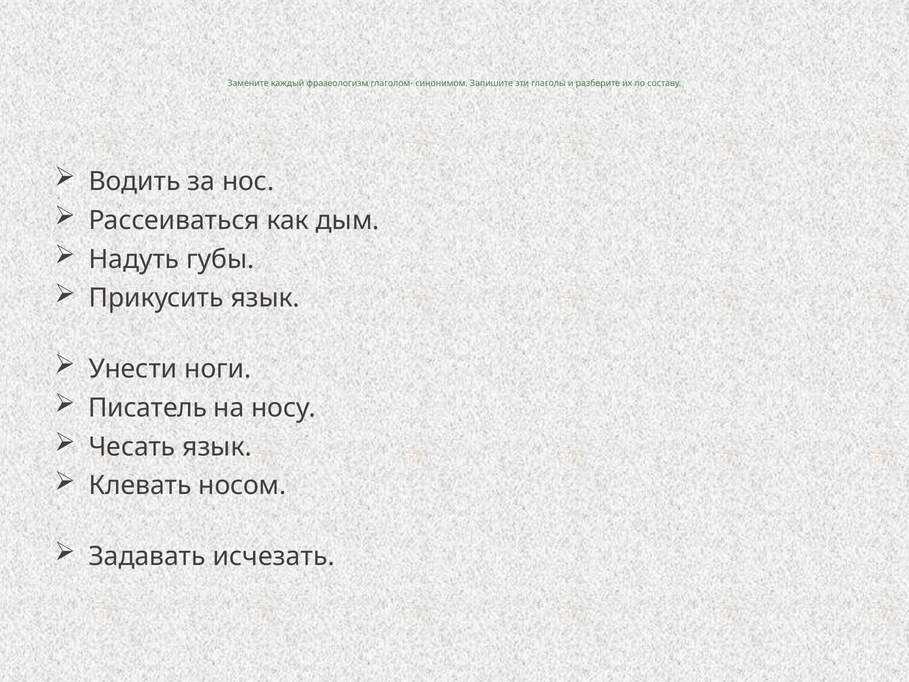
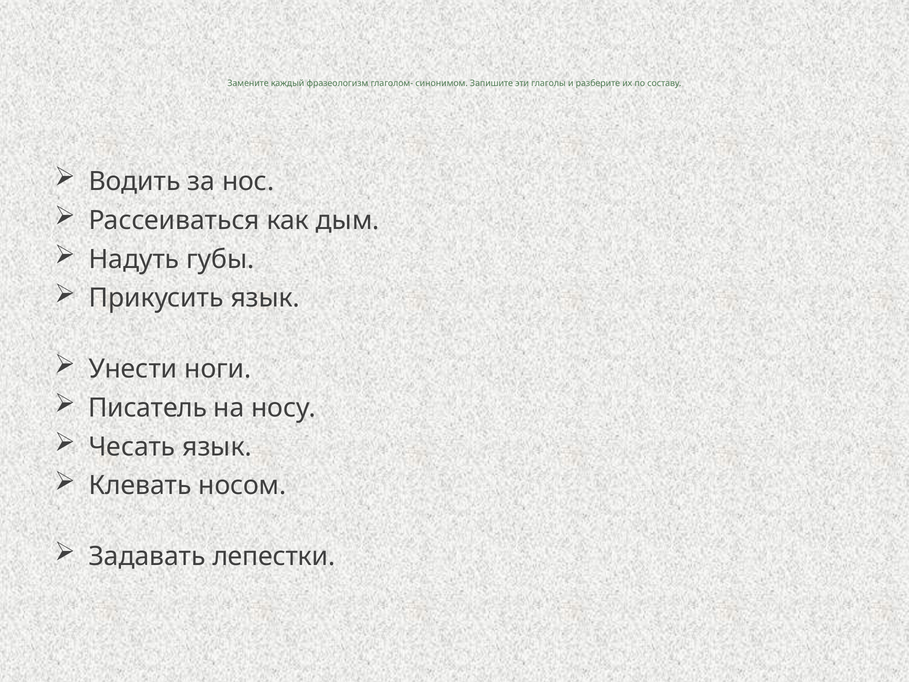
исчезать: исчезать -> лепестки (274, 556)
